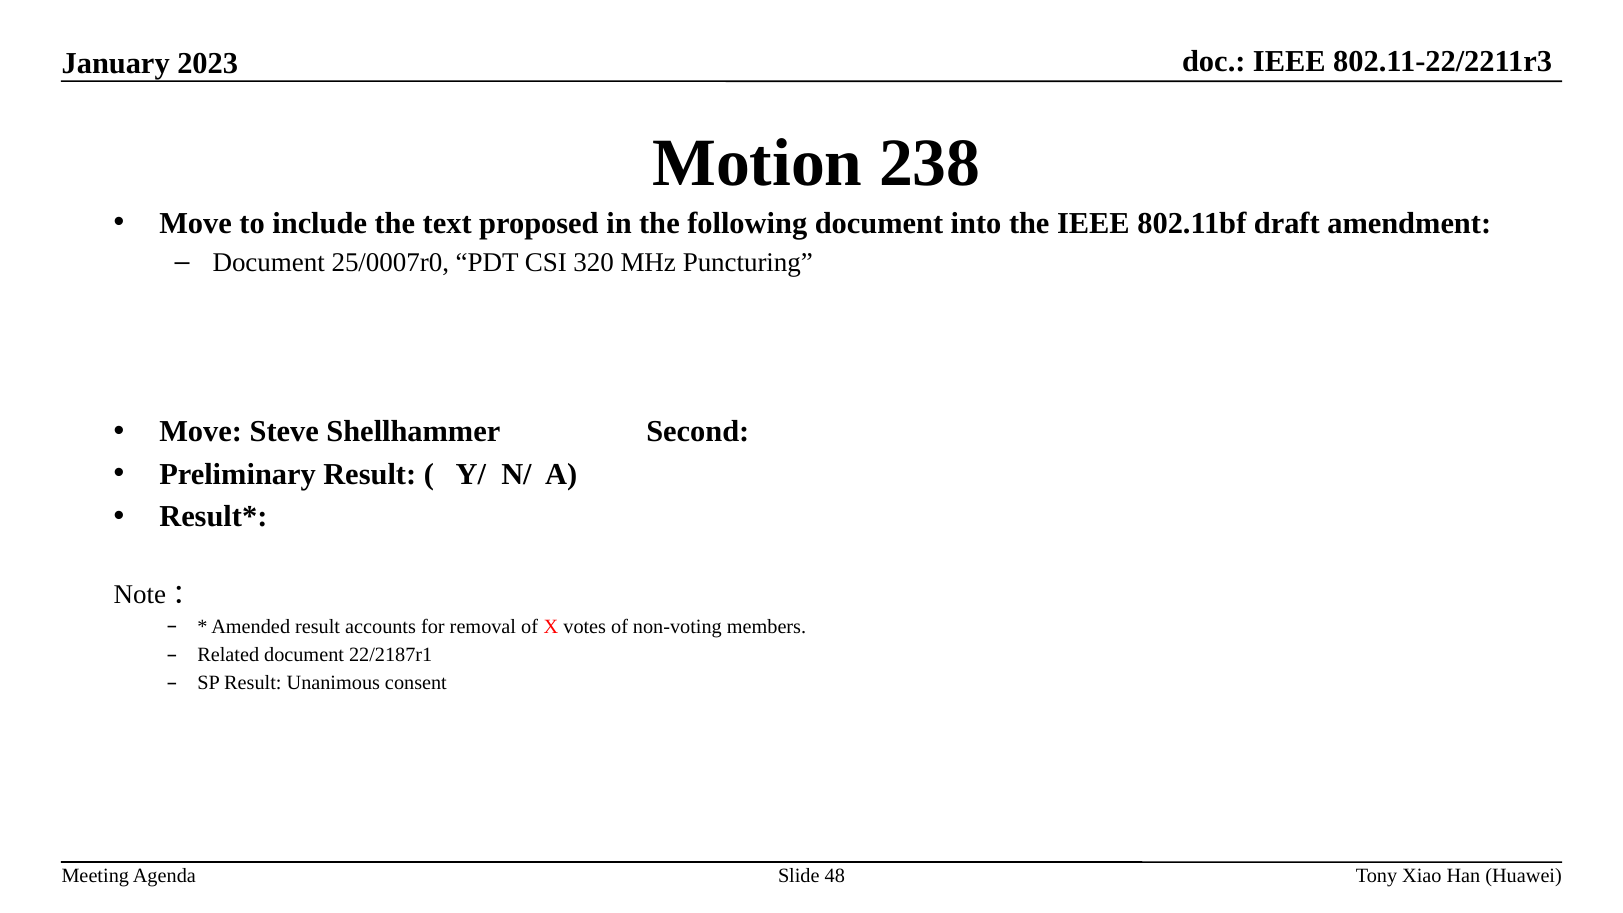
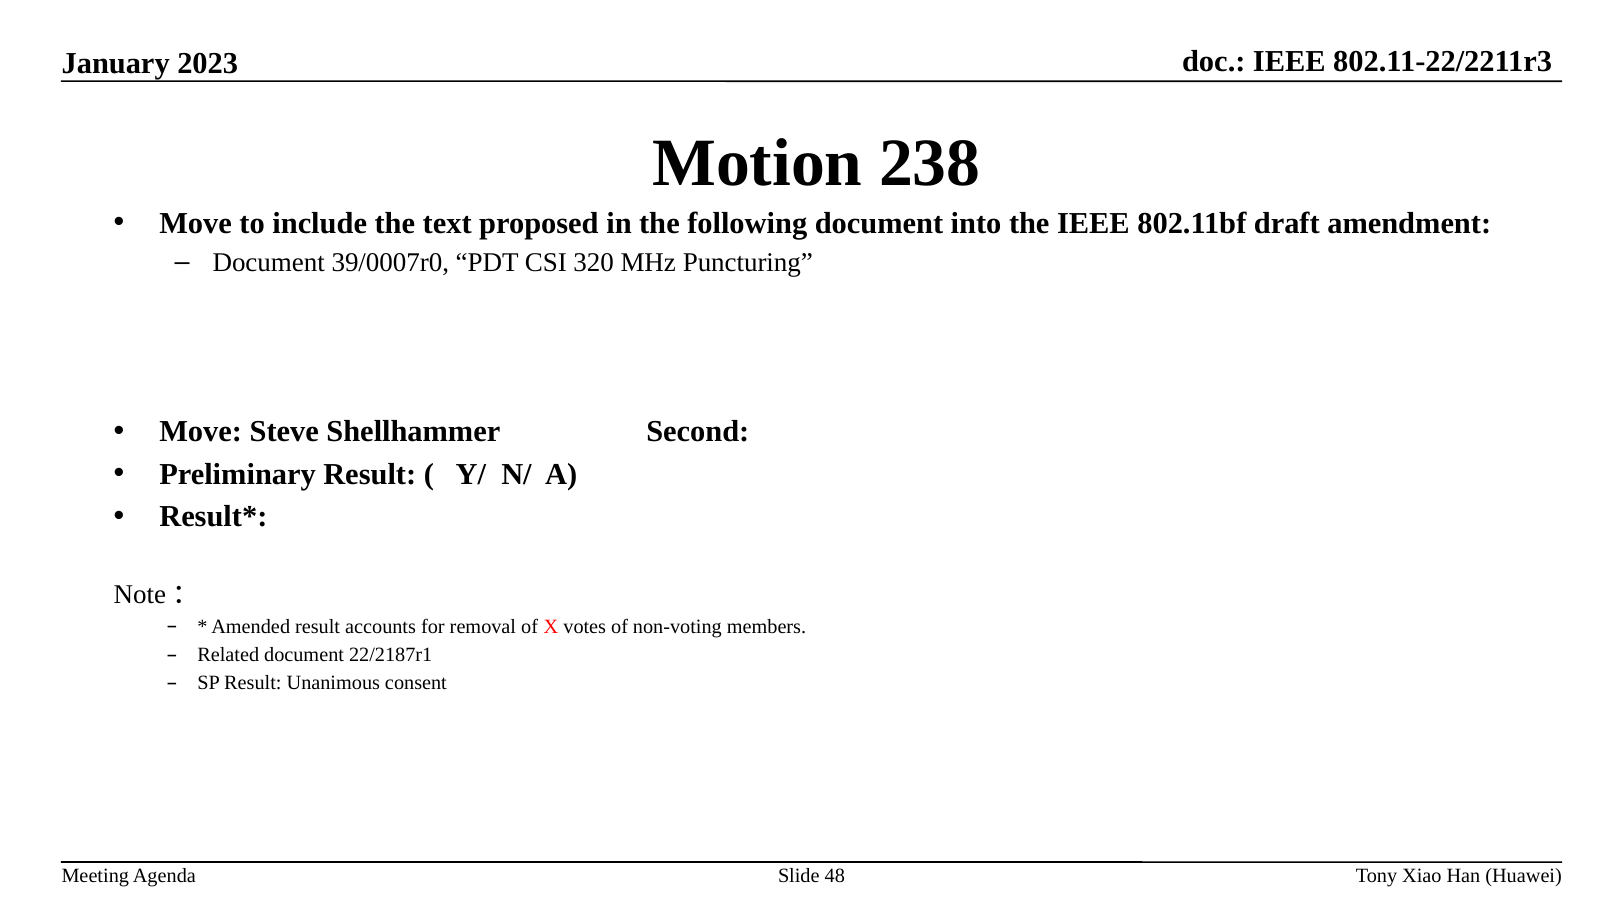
25/0007r0: 25/0007r0 -> 39/0007r0 (390, 263)
